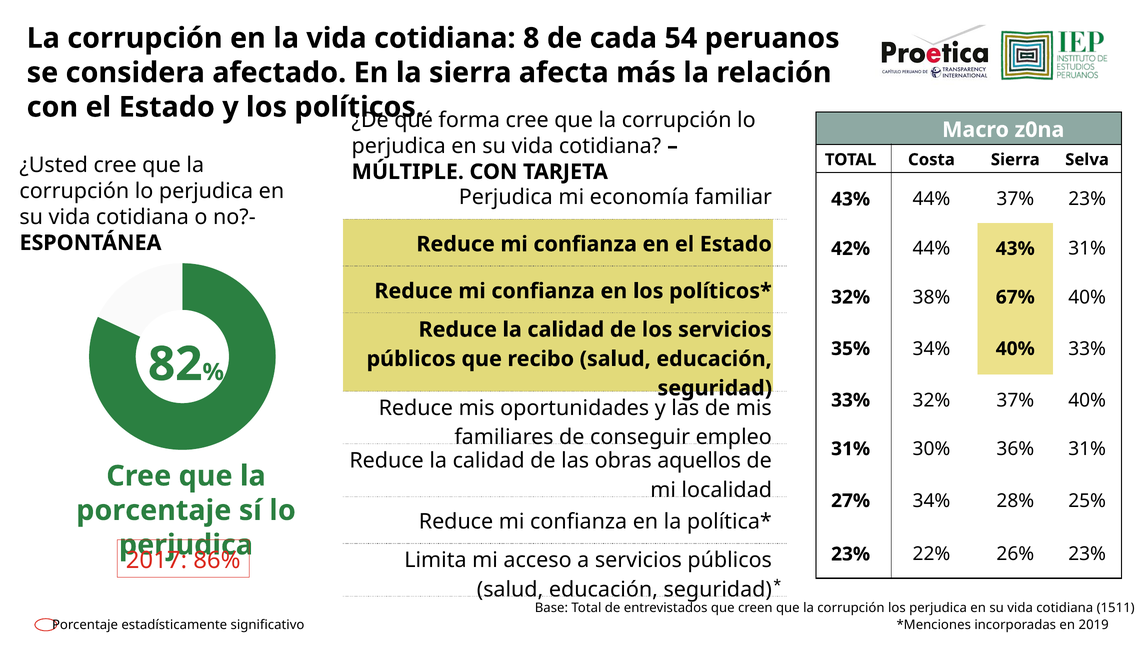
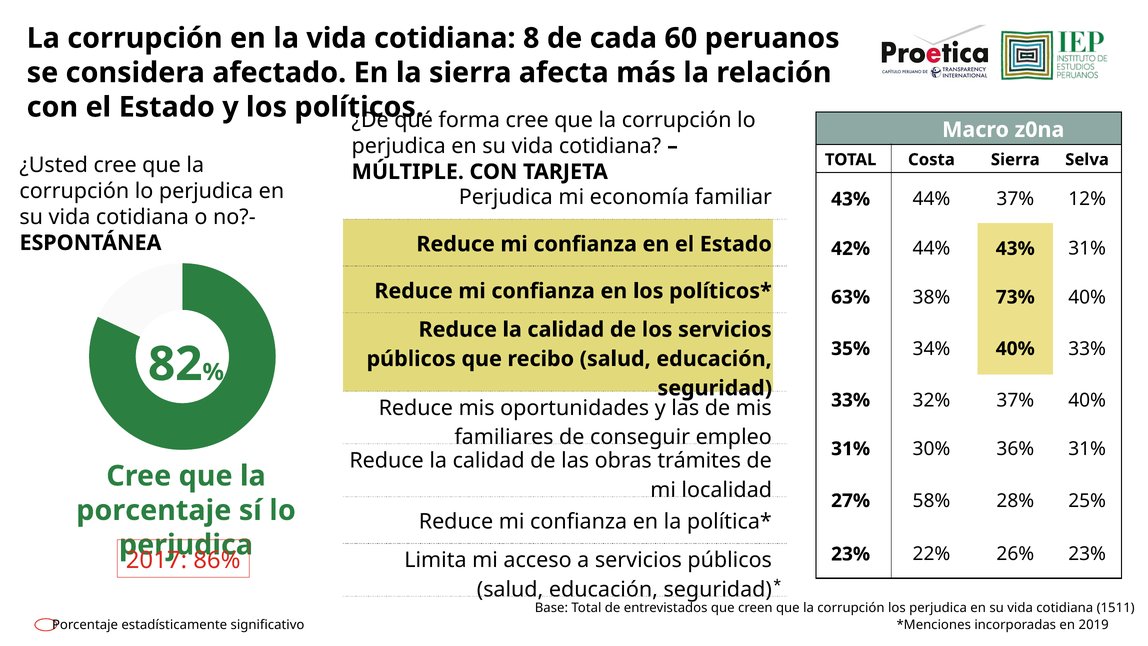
54: 54 -> 60 (681, 38)
37% 23%: 23% -> 12% (1087, 199)
32%: 32% -> 63% (851, 297)
67%: 67% -> 73% (1015, 297)
aquellos: aquellos -> trámites (699, 460)
27% 34%: 34% -> 58% (931, 501)
